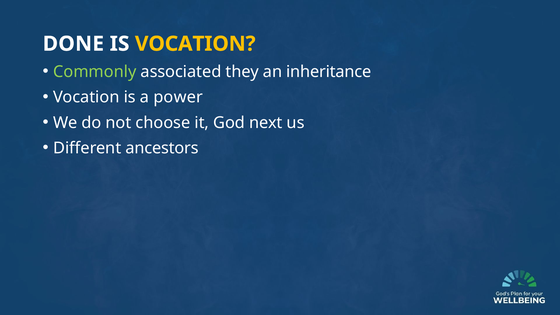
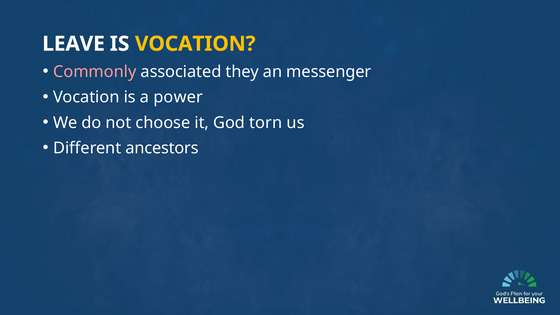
DONE: DONE -> LEAVE (74, 44)
Commonly colour: light green -> pink (95, 72)
inheritance: inheritance -> messenger (329, 72)
next: next -> torn (266, 123)
